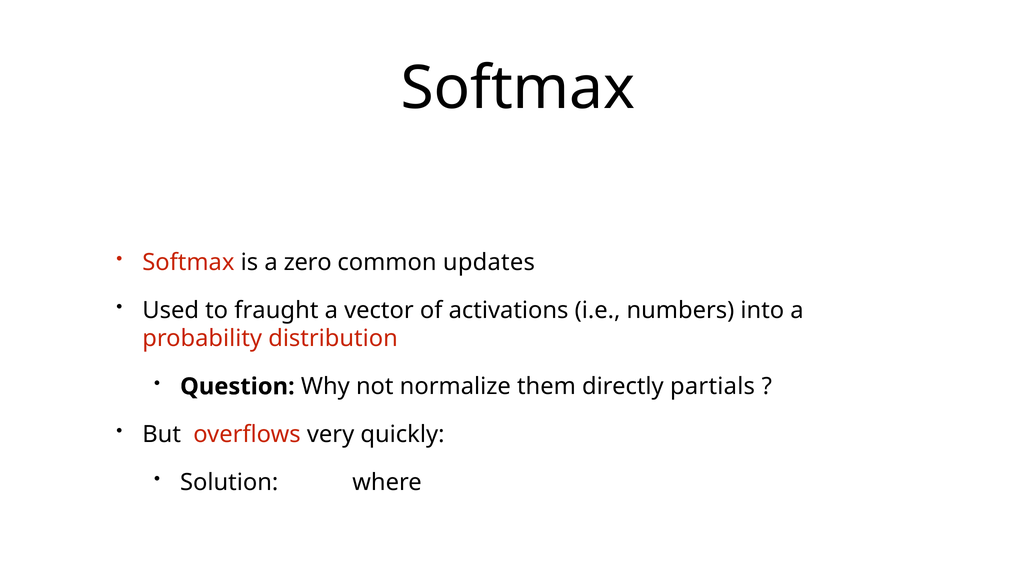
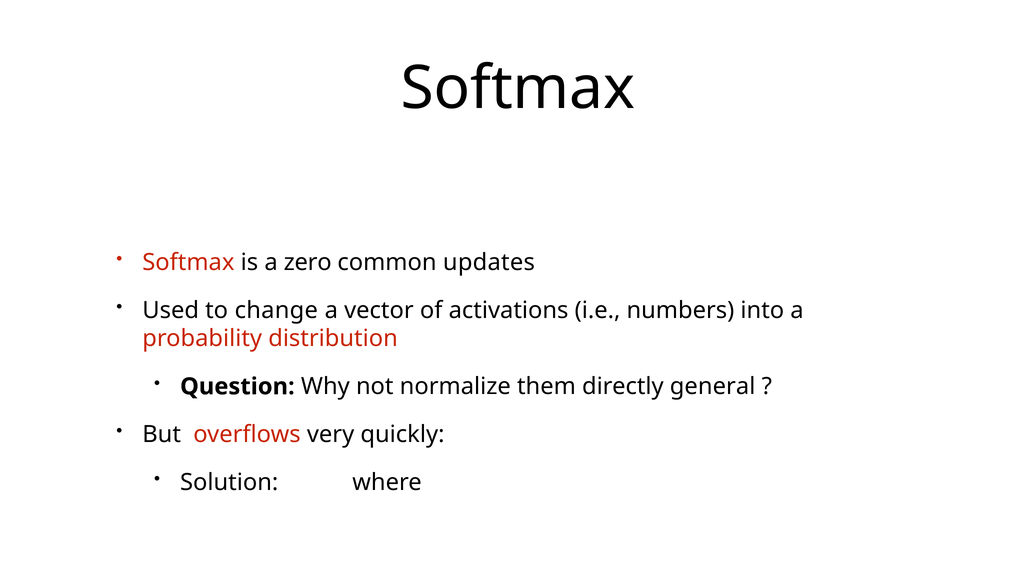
fraught: fraught -> change (276, 311)
partials: partials -> general (713, 387)
